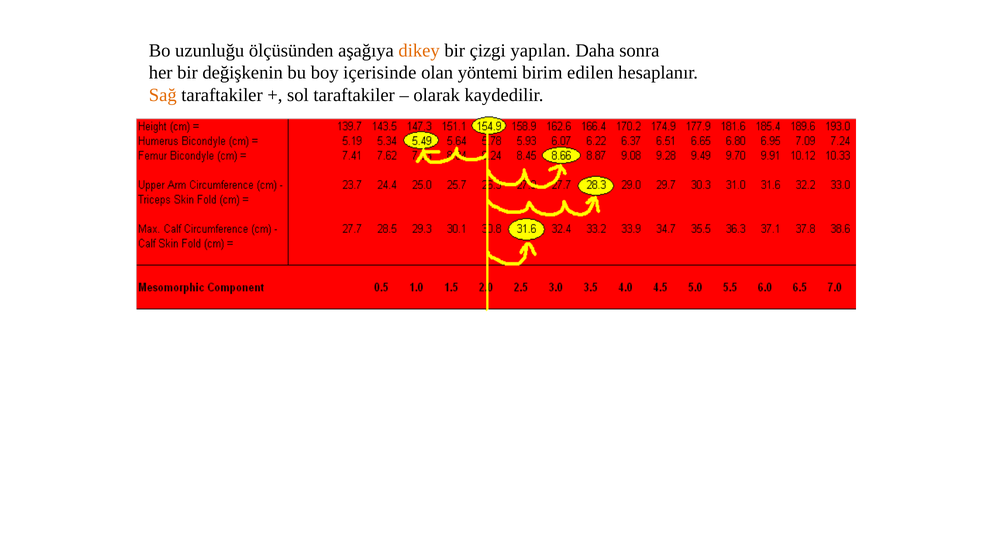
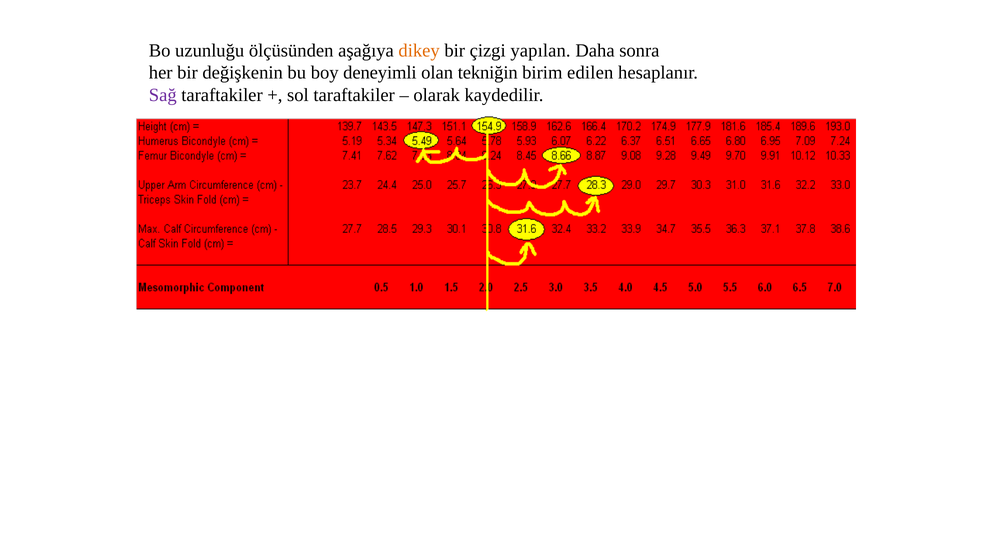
içerisinde: içerisinde -> deneyimli (380, 73)
yöntemi: yöntemi -> tekniğin (488, 73)
Sağ colour: orange -> purple (163, 95)
